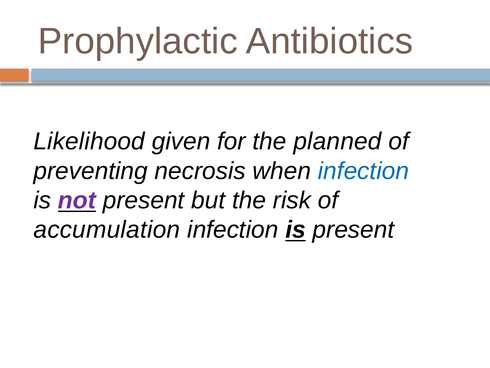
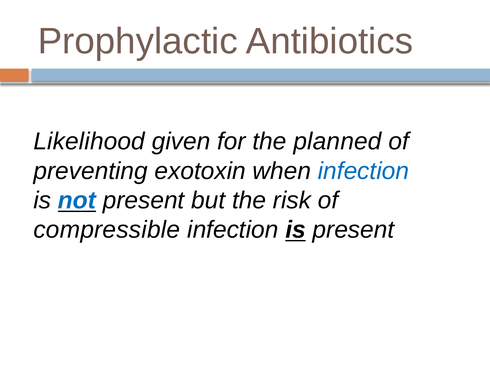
necrosis: necrosis -> exotoxin (200, 171)
not colour: purple -> blue (77, 200)
accumulation: accumulation -> compressible (107, 230)
